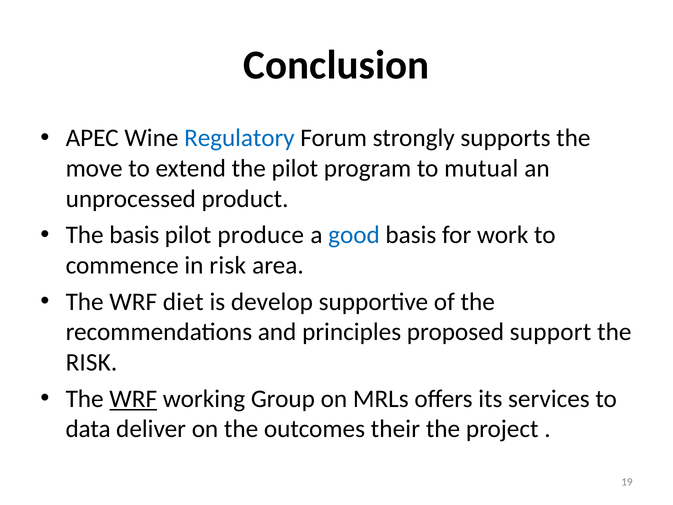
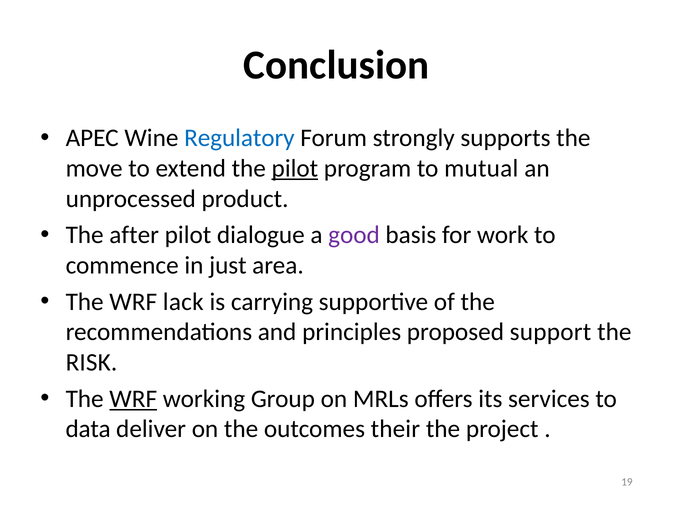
pilot underline: none -> present (295, 168)
The basis: basis -> after (134, 235)
produce: produce -> dialogue (261, 235)
good colour: blue -> purple (354, 235)
in risk: risk -> just (228, 265)
diet: diet -> lack (183, 302)
develop: develop -> carrying (272, 302)
